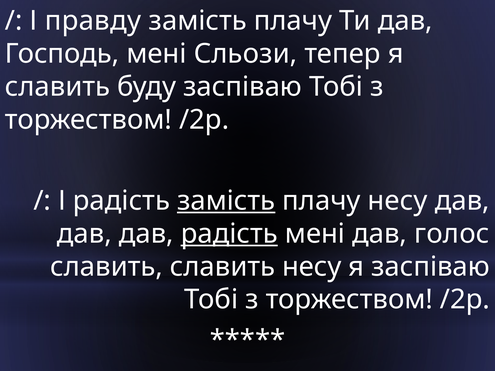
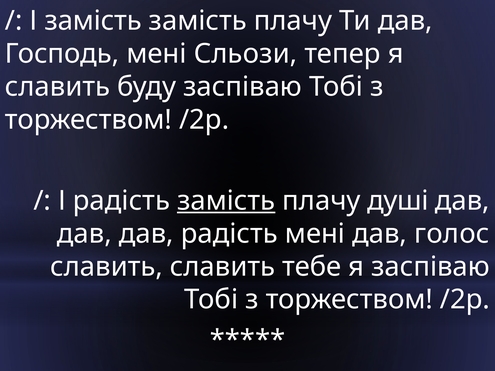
І правду: правду -> замість (93, 21)
плачу несу: несу -> душі (398, 201)
радість underline: present -> none (229, 234)
славить несу: несу -> тебе (312, 267)
